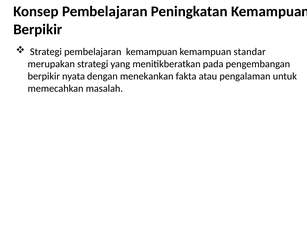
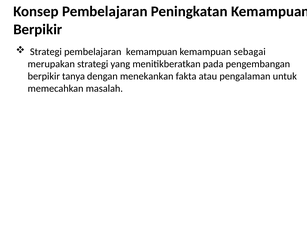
standar: standar -> sebagai (250, 52)
nyata: nyata -> tanya (74, 76)
